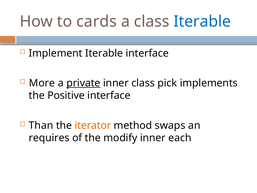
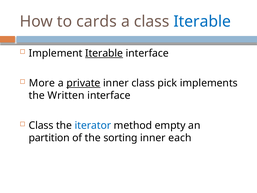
Iterable underline: none -> present (104, 53)
Positive: Positive -> Written (66, 95)
Than: Than -> Class (41, 125)
iterator colour: orange -> blue (93, 125)
swaps: swaps -> empty (170, 125)
requires: requires -> partition (49, 138)
modify: modify -> sorting (120, 138)
